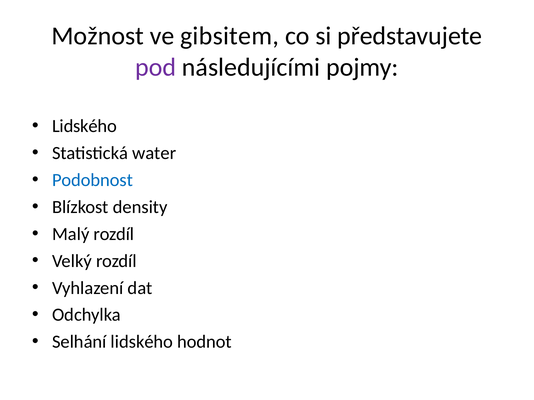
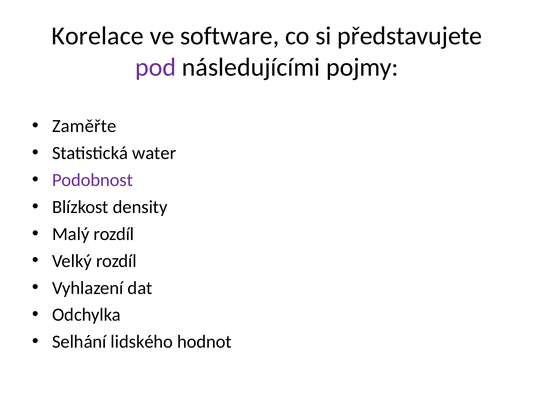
Možnost: Možnost -> Korelace (98, 36)
gibsitem: gibsitem -> software (230, 36)
Lidského: Lidského -> Zaměřte (84, 126)
Podobnost colour: blue -> purple (93, 180)
